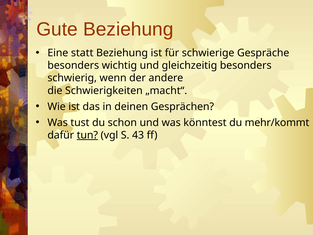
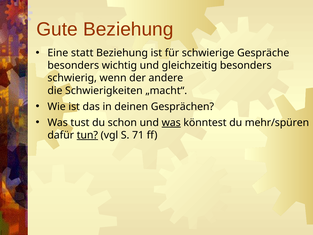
was underline: none -> present (171, 122)
mehr/kommt: mehr/kommt -> mehr/spüren (277, 122)
43: 43 -> 71 (138, 135)
